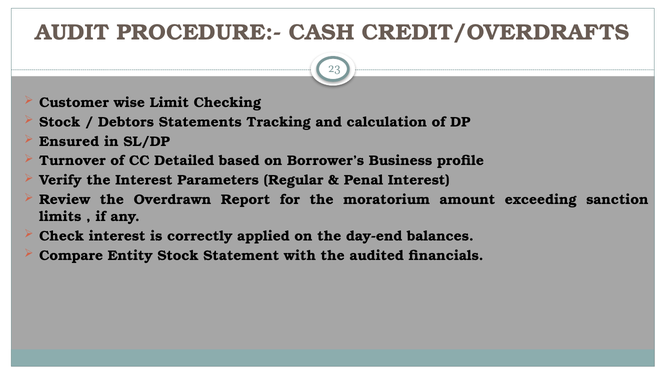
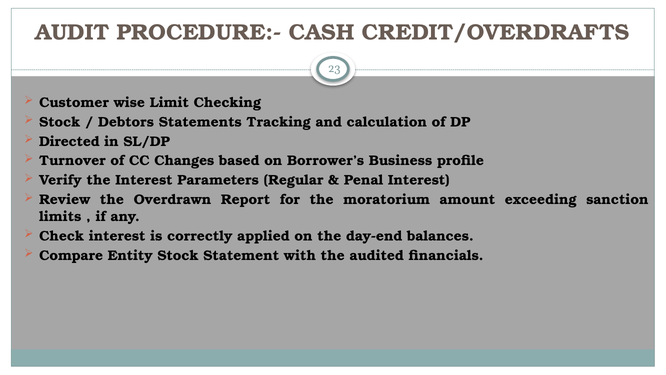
Ensured: Ensured -> Directed (69, 141)
Detailed: Detailed -> Changes (184, 161)
